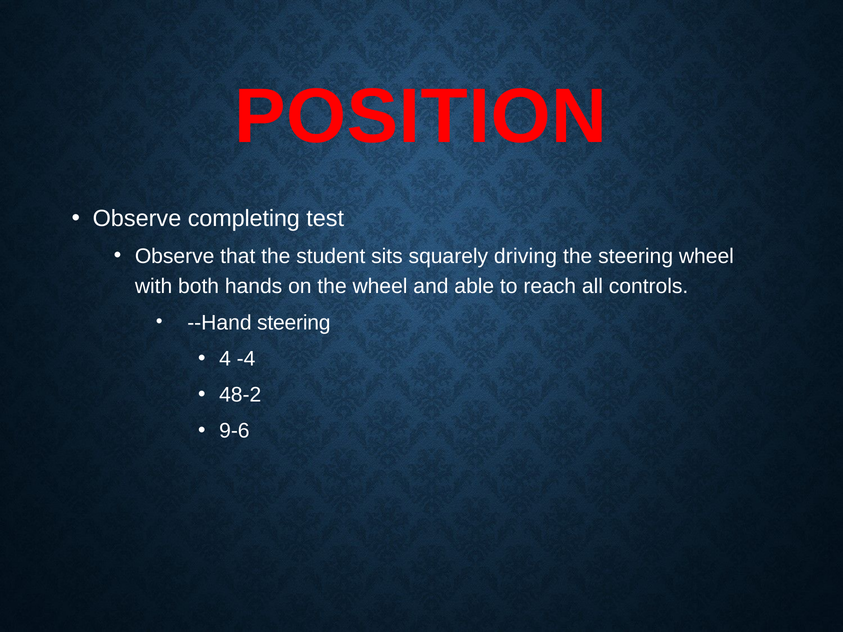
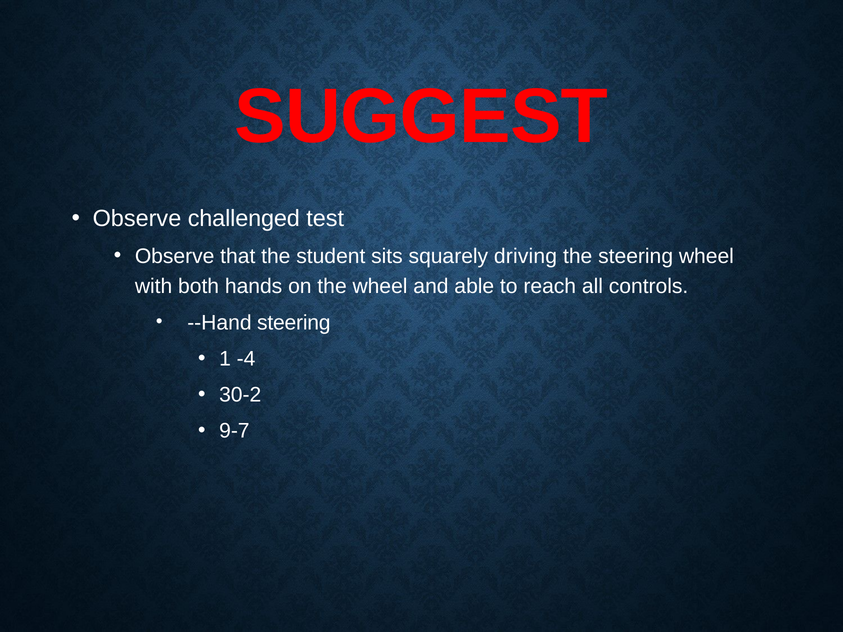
POSITION: POSITION -> SUGGEST (421, 117)
completing: completing -> challenged (244, 219)
4: 4 -> 1 (225, 359)
48-2: 48-2 -> 30-2 (240, 395)
9-6: 9-6 -> 9-7 (234, 431)
